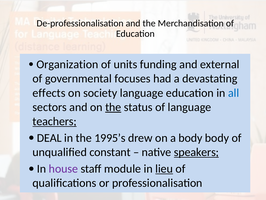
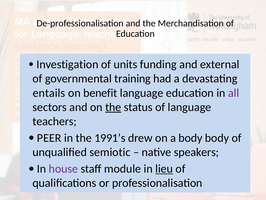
Organization: Organization -> Investigation (67, 64)
focuses: focuses -> training (133, 78)
effects: effects -> entails (49, 93)
society: society -> benefit (100, 93)
all colour: blue -> purple (234, 93)
teachers underline: present -> none (55, 121)
DEAL: DEAL -> PEER (49, 138)
1995’s: 1995’s -> 1991’s (110, 138)
constant: constant -> semiotic (110, 152)
speakers underline: present -> none (196, 152)
